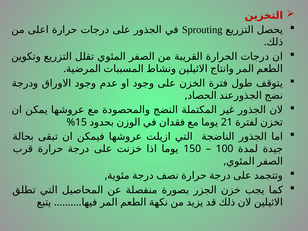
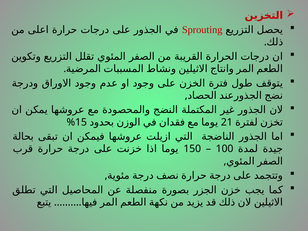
Sprouting colour: black -> red (202, 30)
